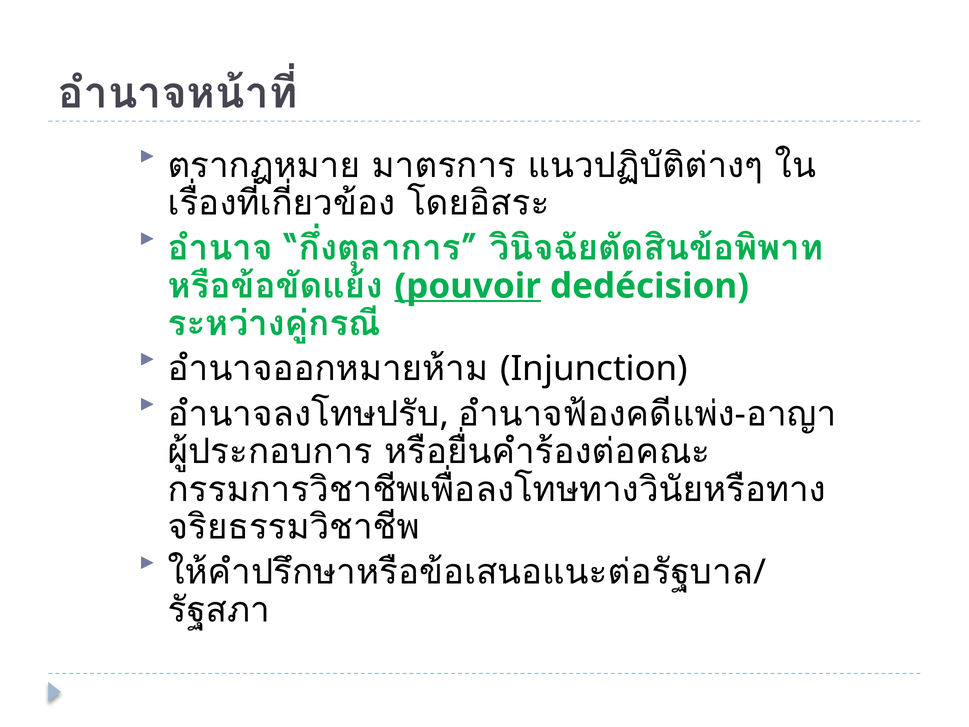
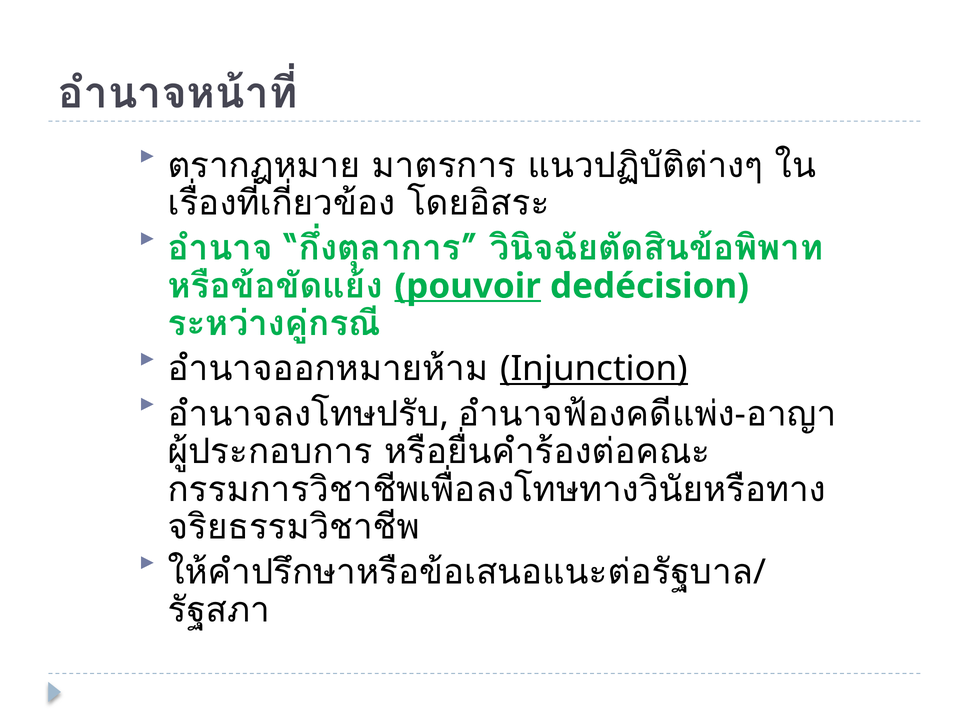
Injunction underline: none -> present (594, 369)
